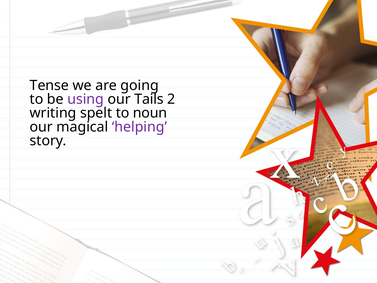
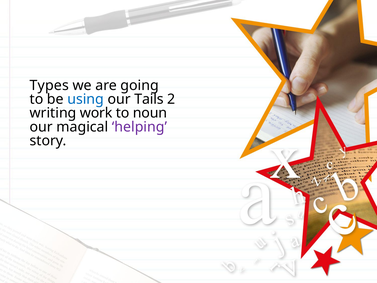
Tense: Tense -> Types (49, 85)
using colour: purple -> blue (86, 99)
spelt: spelt -> work (96, 113)
